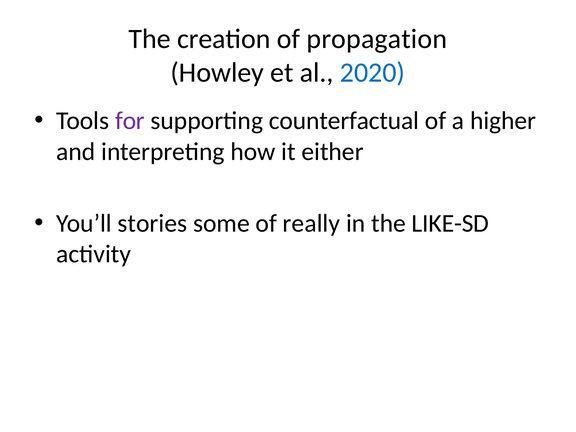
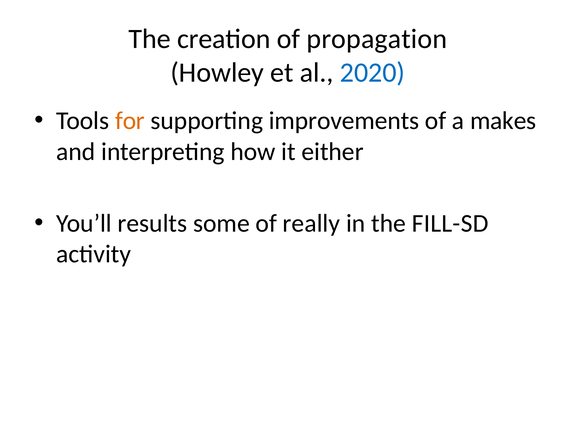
for colour: purple -> orange (130, 121)
counterfactual: counterfactual -> improvements (344, 121)
higher: higher -> makes (503, 121)
stories: stories -> results (152, 223)
LIKE-SD: LIKE-SD -> FILL-SD (450, 223)
